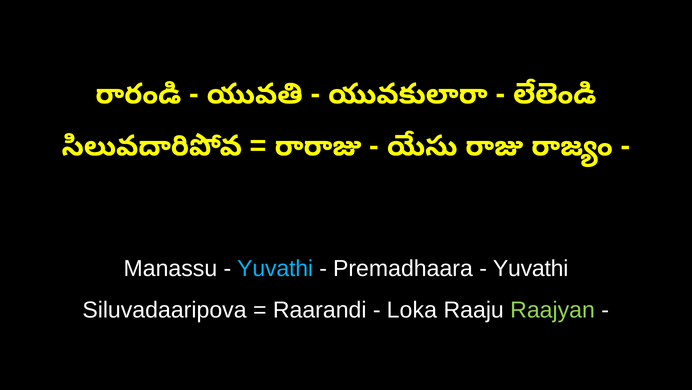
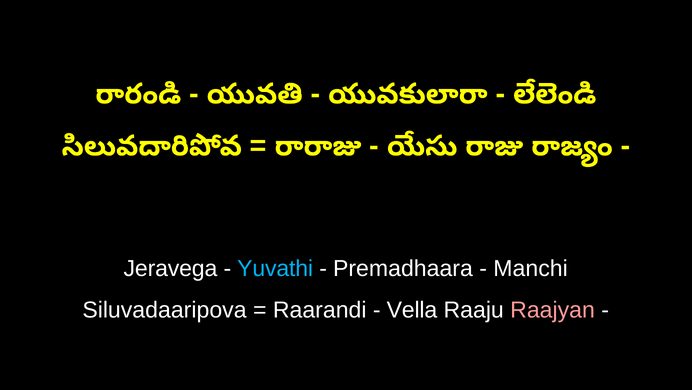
Manassu: Manassu -> Jeravega (170, 268)
Yuvathi: Yuvathi -> Manchi (531, 268)
Loka: Loka -> Vella (412, 310)
Raajyan colour: light green -> pink (553, 310)
